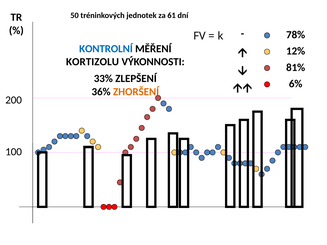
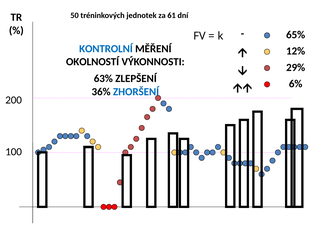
78%: 78% -> 65% (296, 35)
KORTIZOLU: KORTIZOLU -> OKOLNOSTÍ (93, 62)
81%: 81% -> 29% (296, 68)
33%: 33% -> 63% (103, 79)
ZHORŠENÍ colour: orange -> blue (136, 92)
